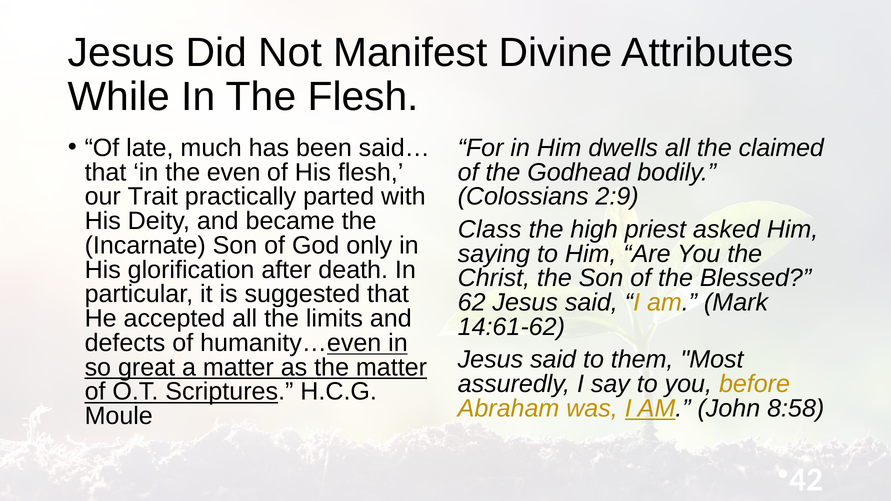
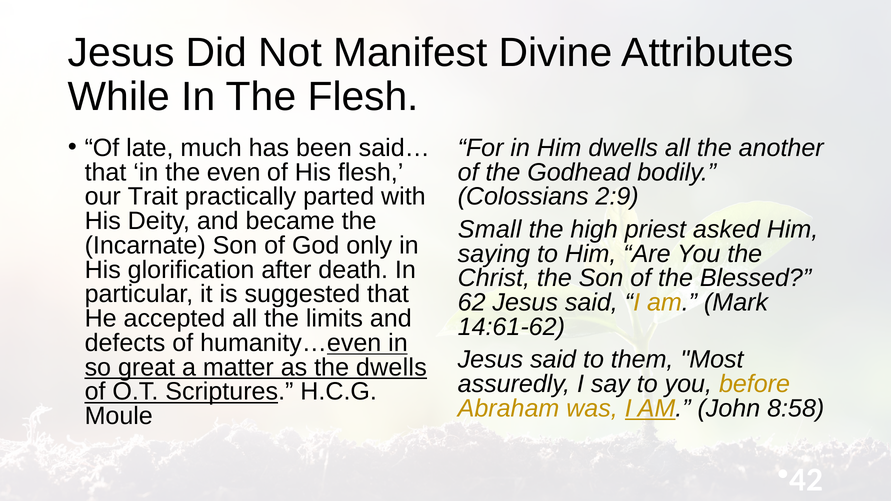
claimed: claimed -> another (781, 148)
Class: Class -> Small (490, 229)
the matter: matter -> dwells (391, 367)
